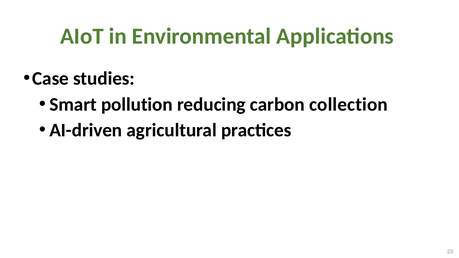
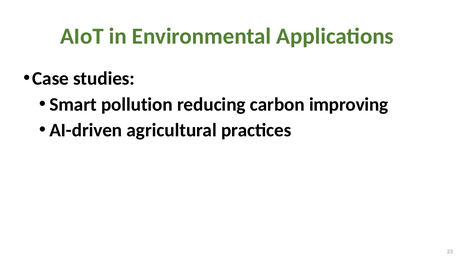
collection: collection -> improving (349, 105)
